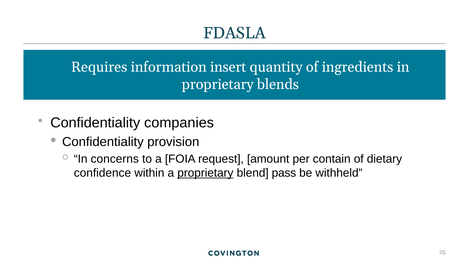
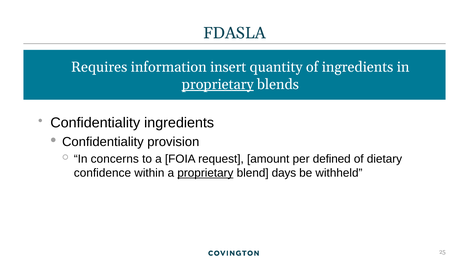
proprietary underline: none -> present (218, 84)
Confidentiality companies: companies -> ingredients (179, 123)
contain: contain -> defined (332, 159)
pass: pass -> days (284, 173)
